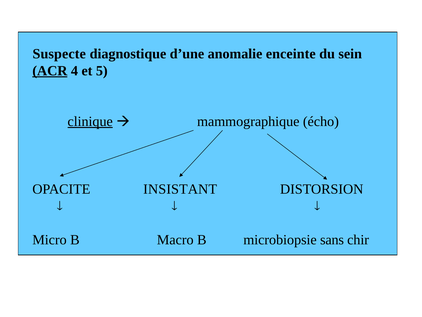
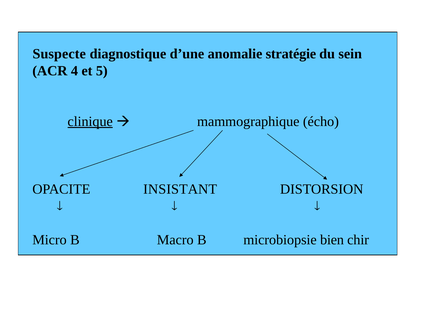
enceinte: enceinte -> stratégie (291, 54)
ACR underline: present -> none (50, 71)
sans: sans -> bien (332, 239)
